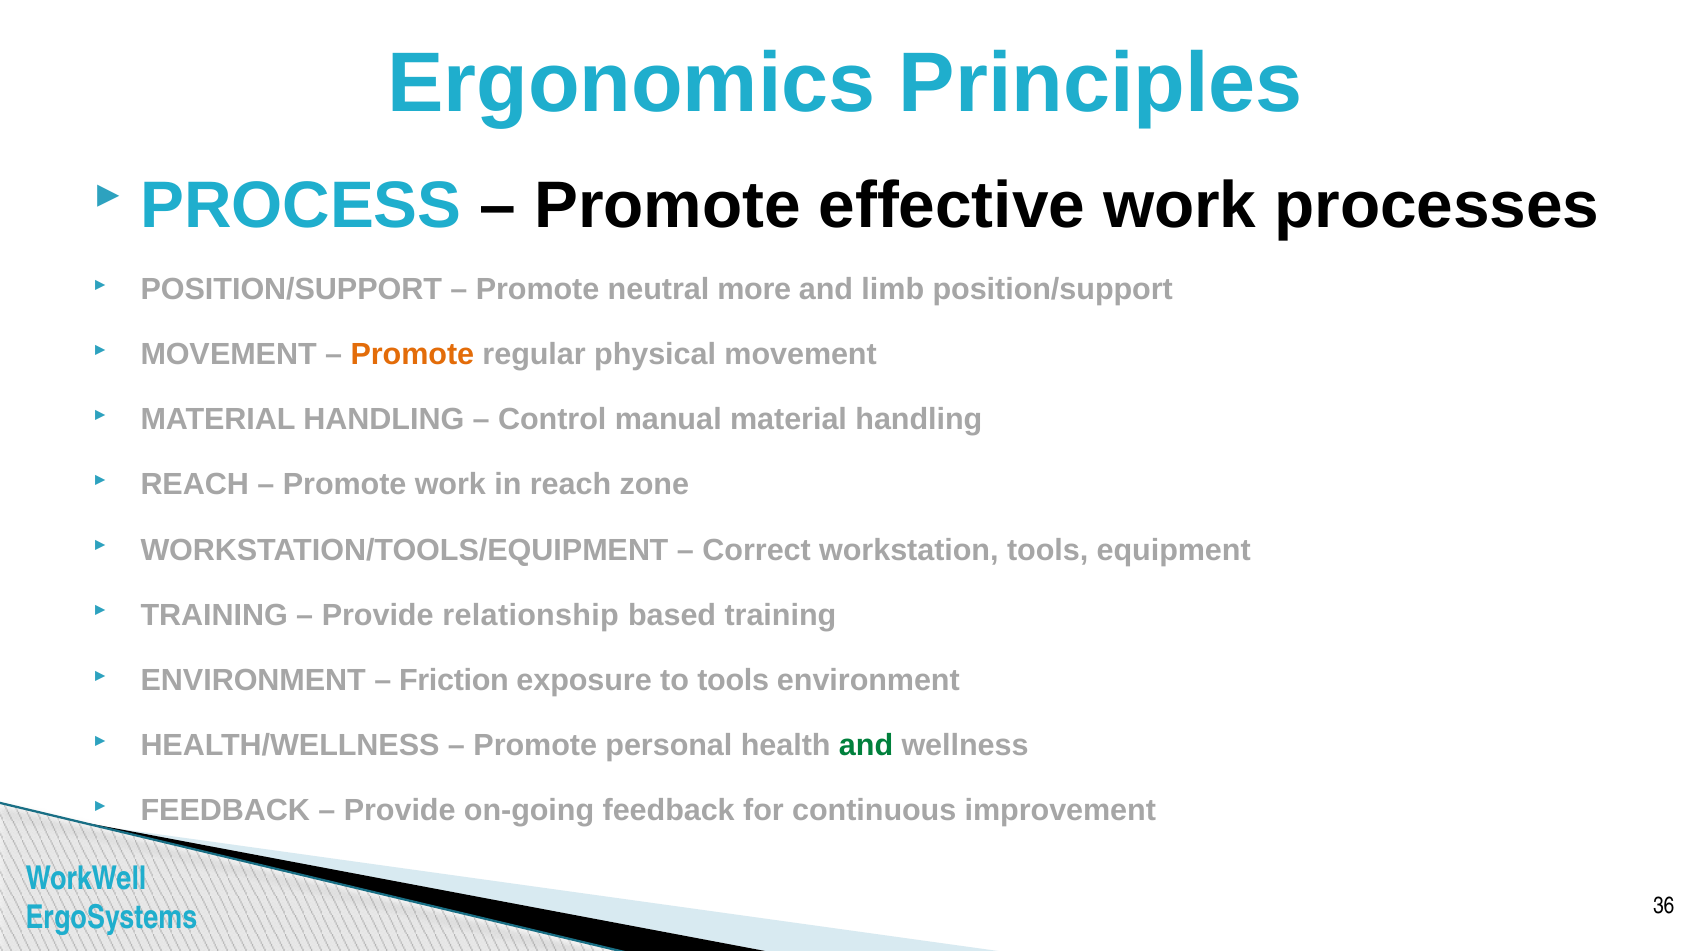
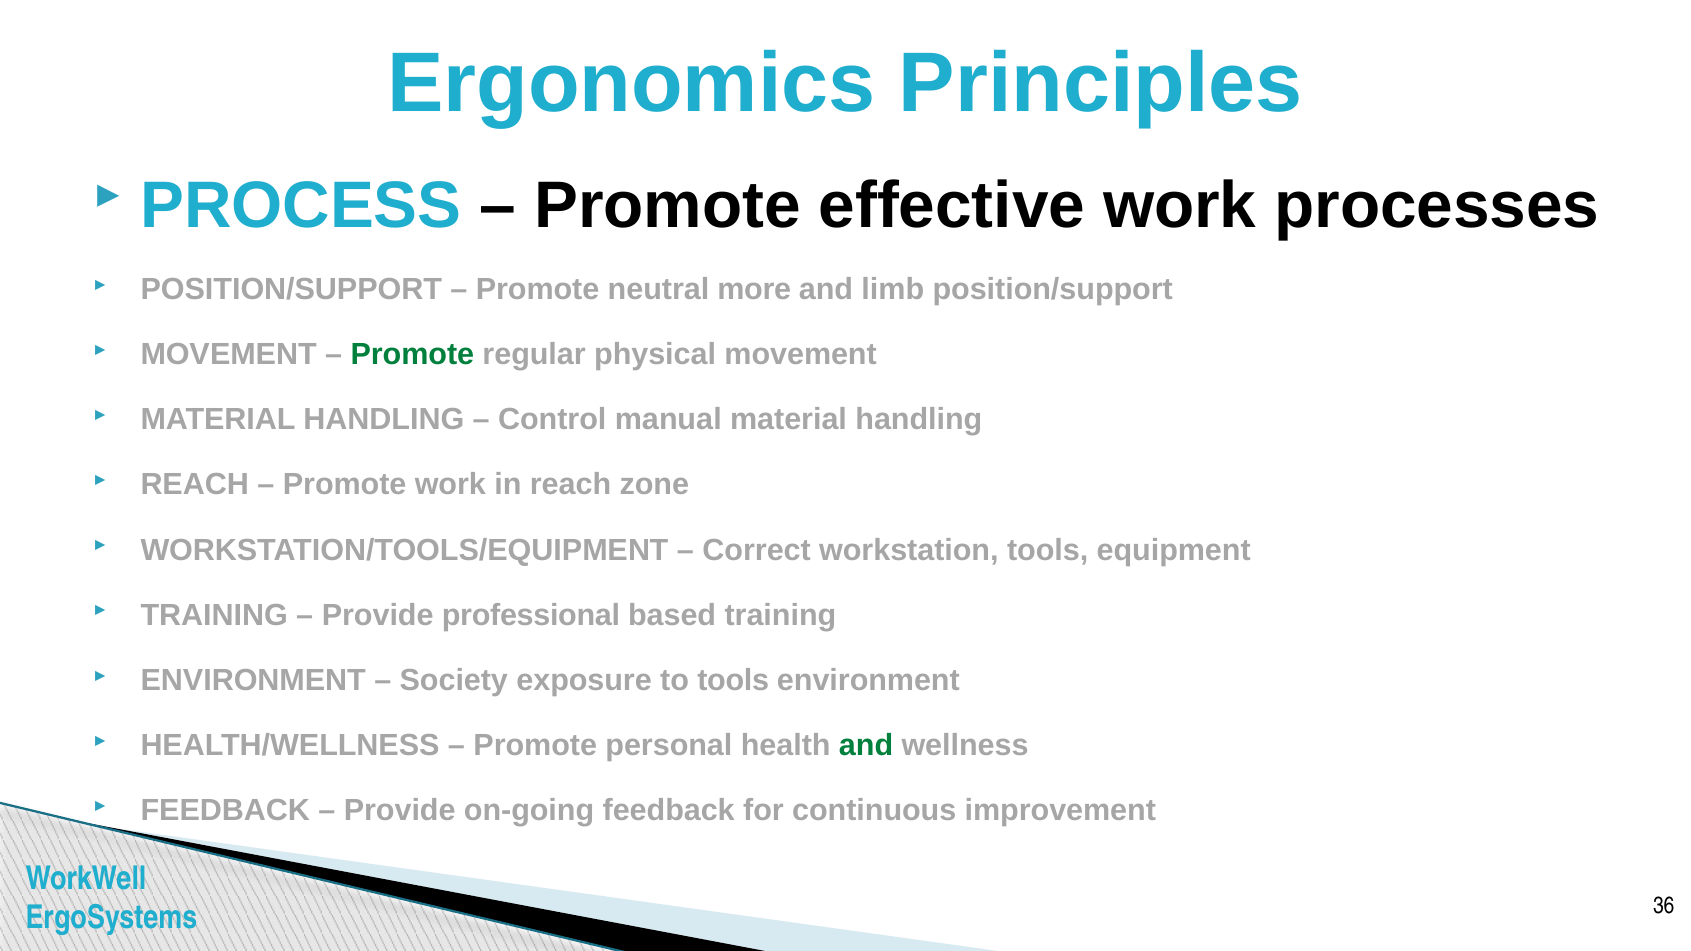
Promote colour: orange -> green (412, 355)
relationship: relationship -> professional (531, 615)
Friction: Friction -> Society (454, 680)
